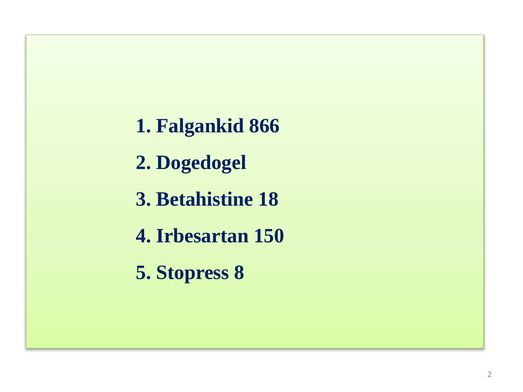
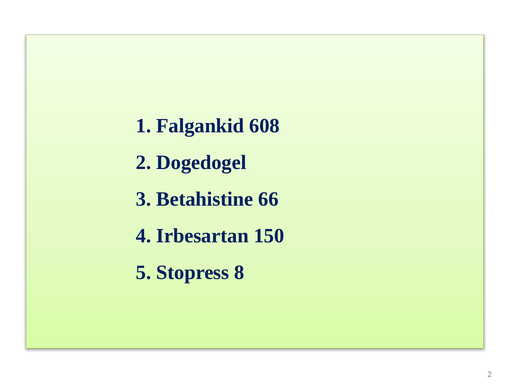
866: 866 -> 608 (265, 126)
18: 18 -> 66 (268, 199)
